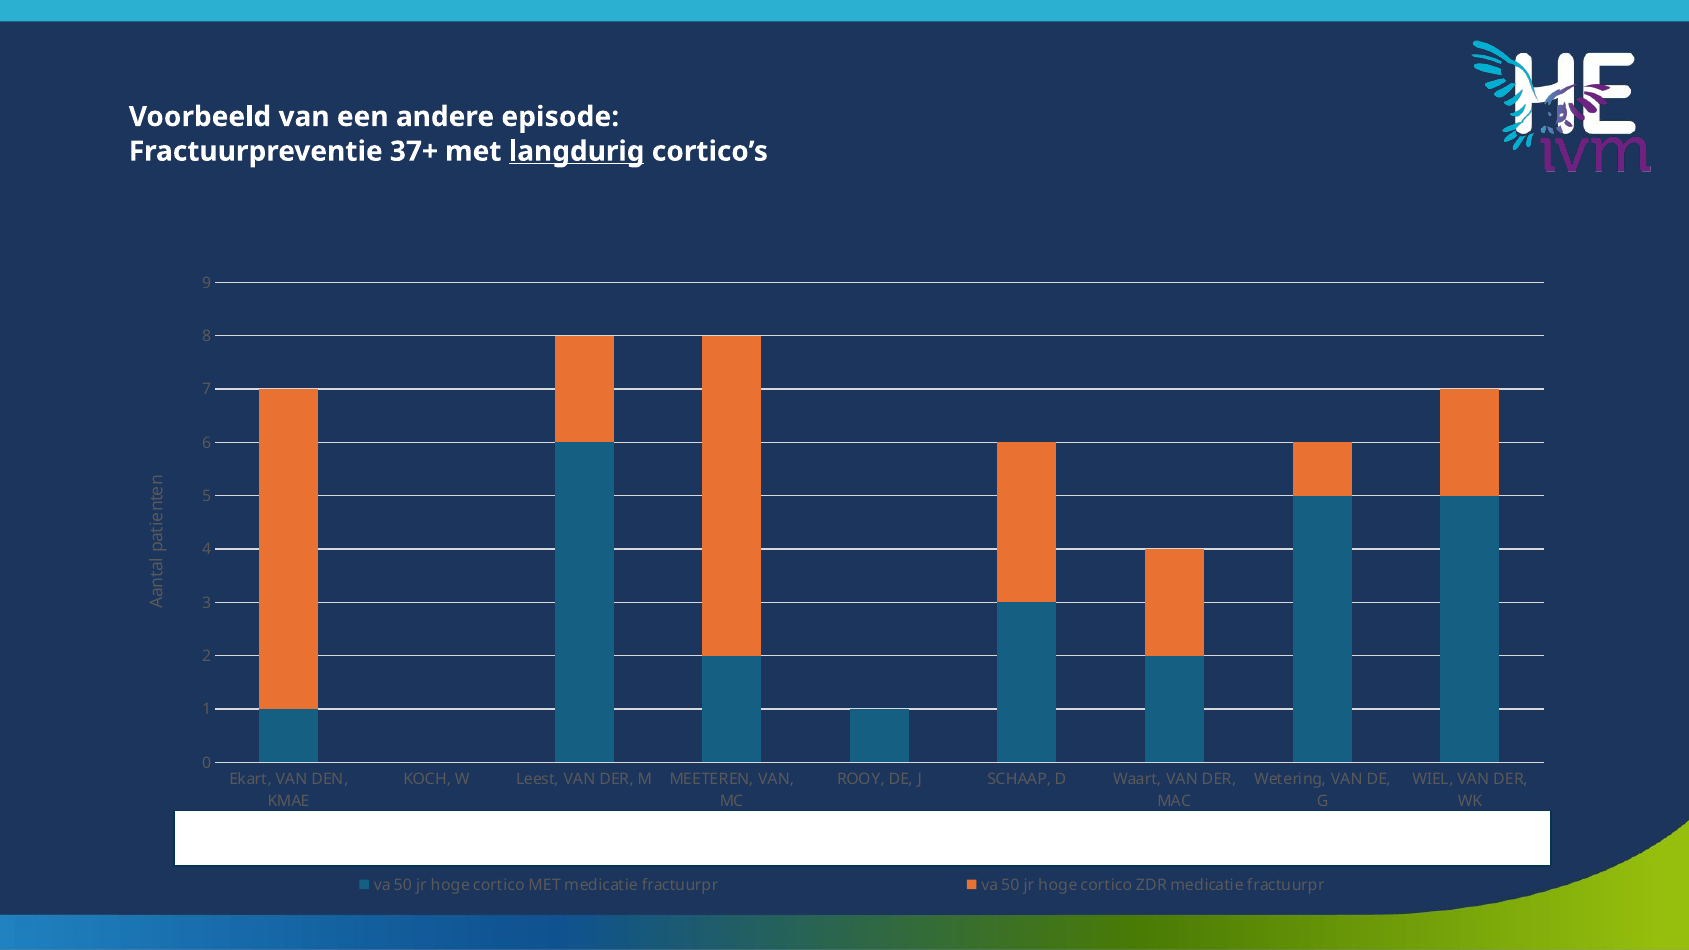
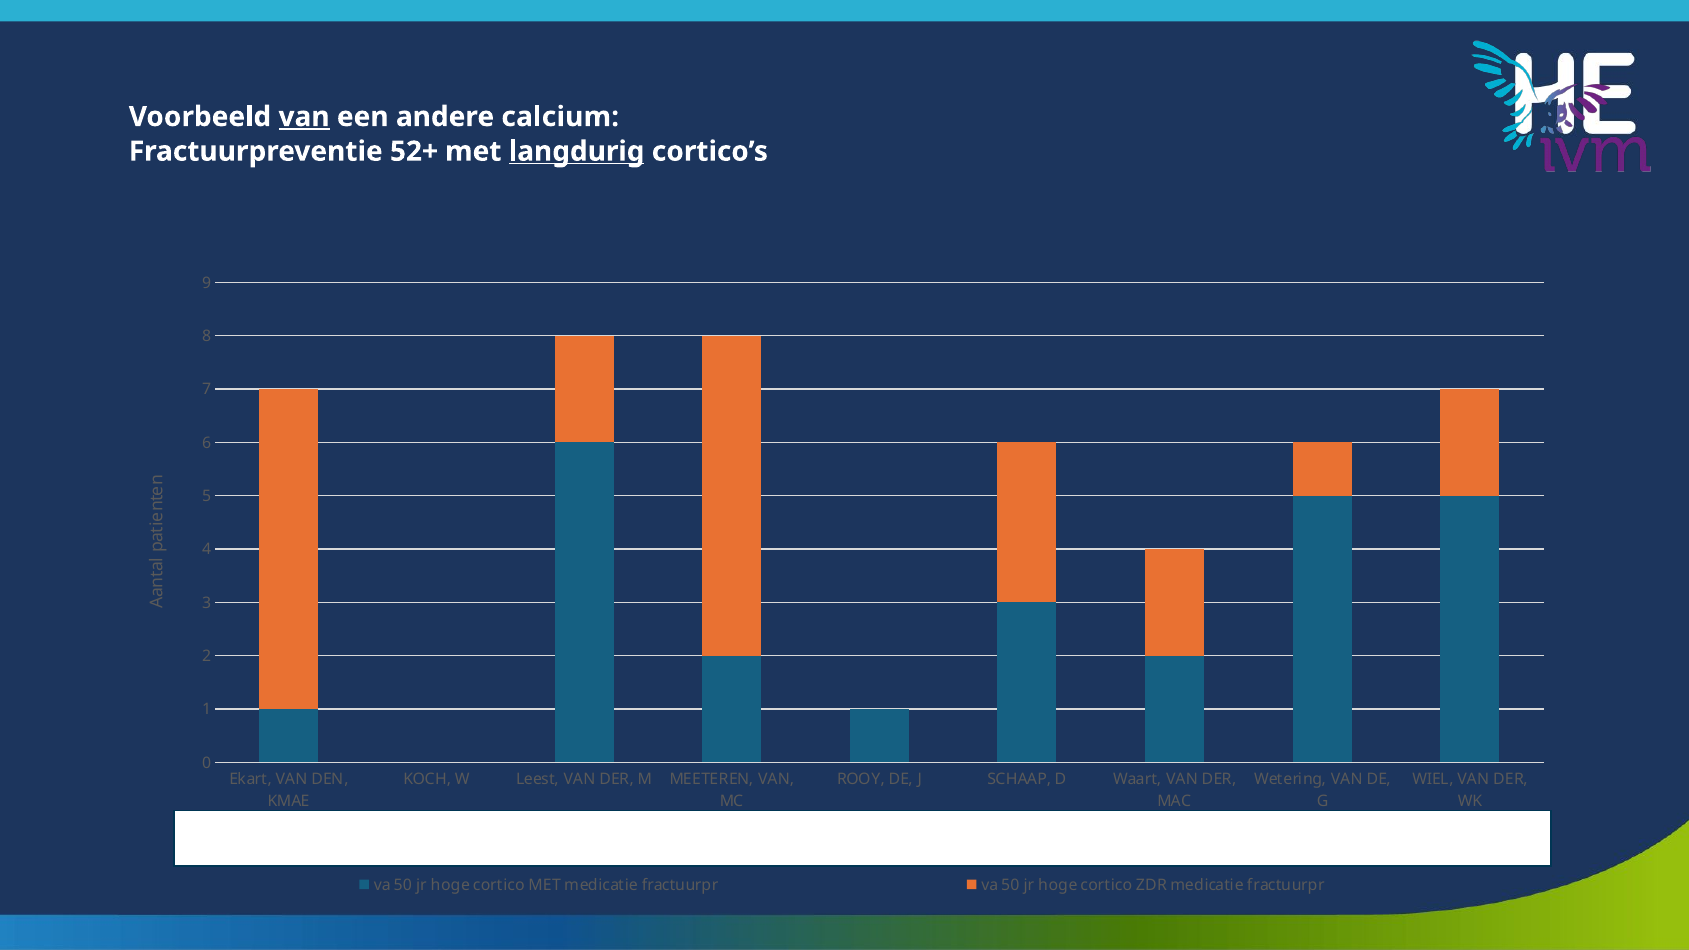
van underline: none -> present (304, 117)
episode: episode -> calcium (560, 117)
37+: 37+ -> 52+ (414, 151)
